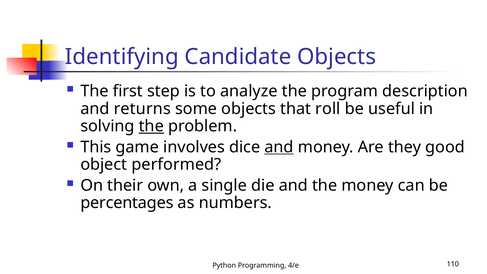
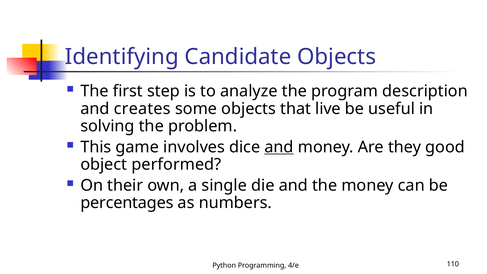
returns: returns -> creates (142, 109)
roll: roll -> live (328, 109)
the underline: present -> none (151, 126)
